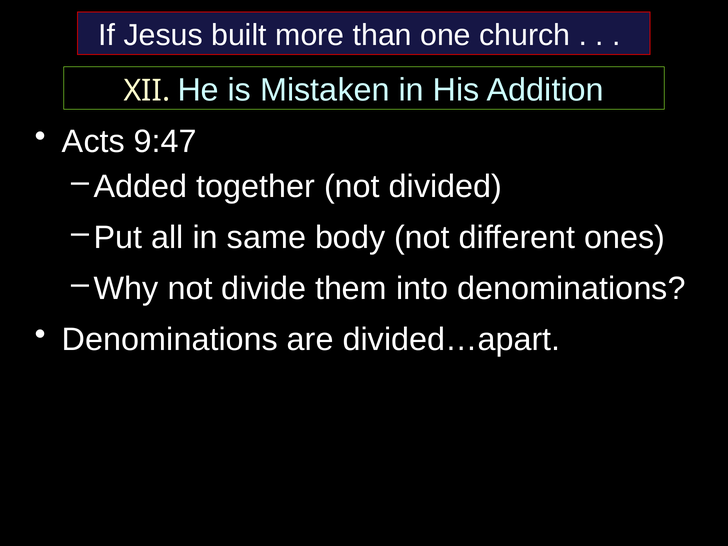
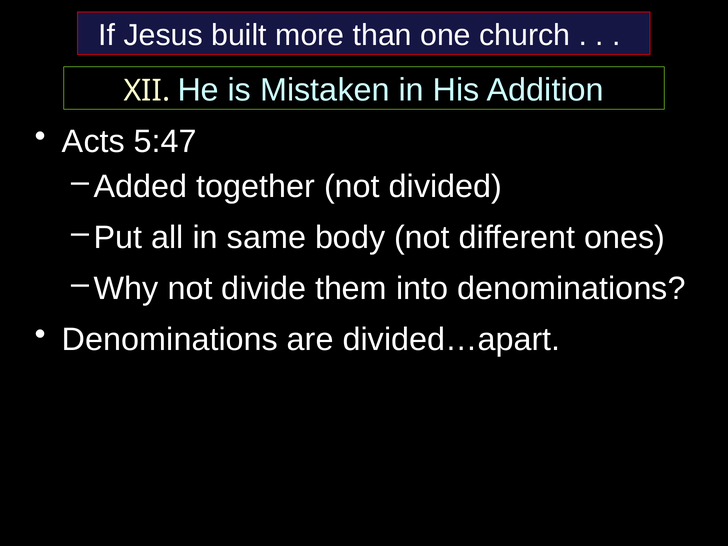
9:47: 9:47 -> 5:47 (165, 142)
